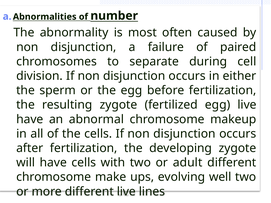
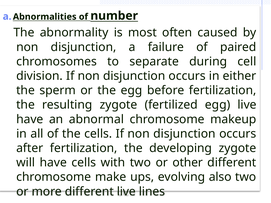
adult: adult -> other (188, 163)
well: well -> also (220, 177)
